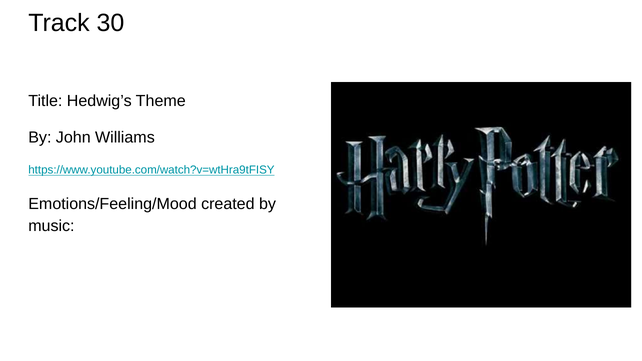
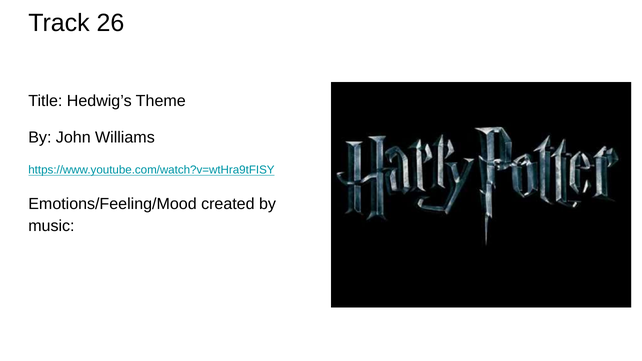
30: 30 -> 26 (110, 23)
